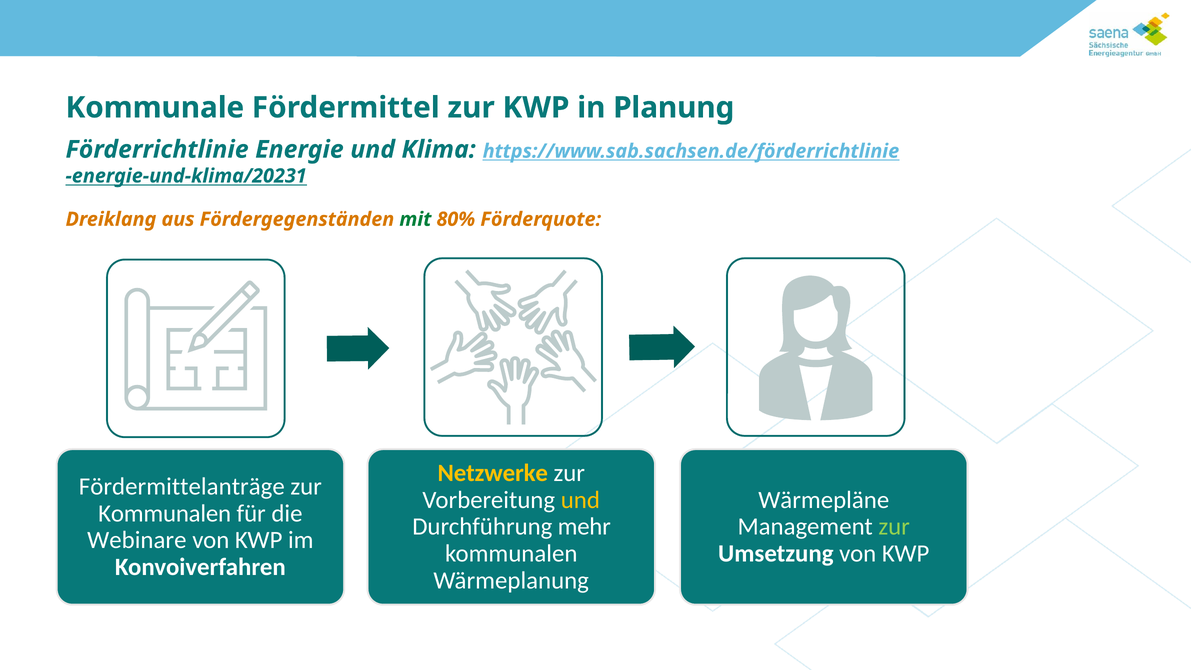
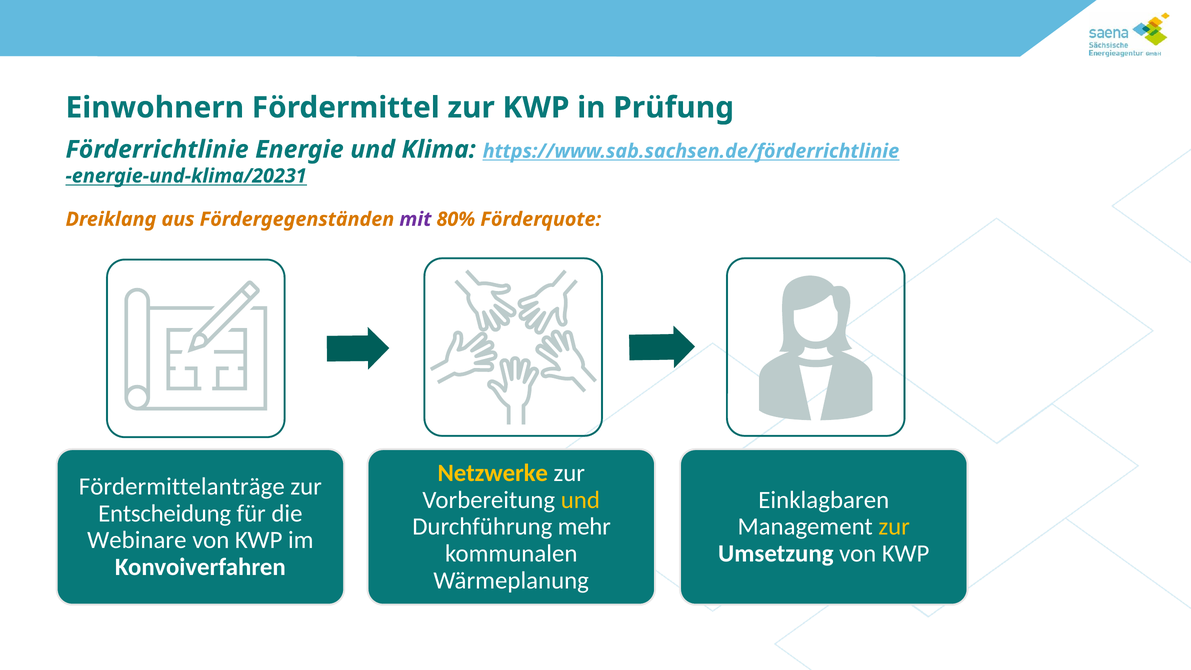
Kommunale: Kommunale -> Einwohnern (155, 108)
Planung: Planung -> Prüfung (674, 108)
mit colour: green -> purple (415, 219)
Wärmepläne: Wärmepläne -> Einklagbaren (824, 500)
Kommunalen: Kommunalen -> Entscheidung (165, 513)
zur colour: light green -> yellow (894, 527)
